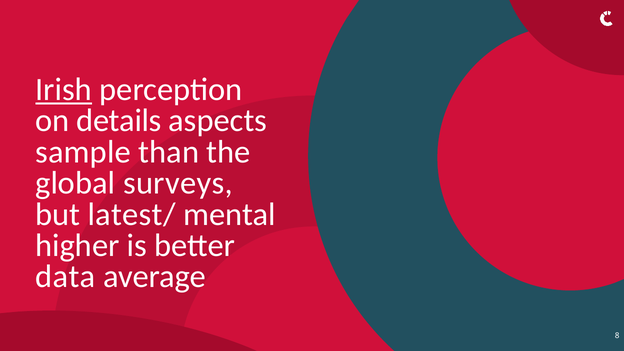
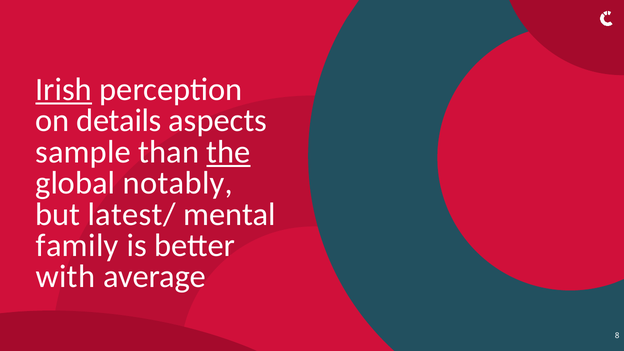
the underline: none -> present (228, 152)
surveys: surveys -> notably (178, 183)
higher: higher -> family (77, 246)
data: data -> with (65, 277)
